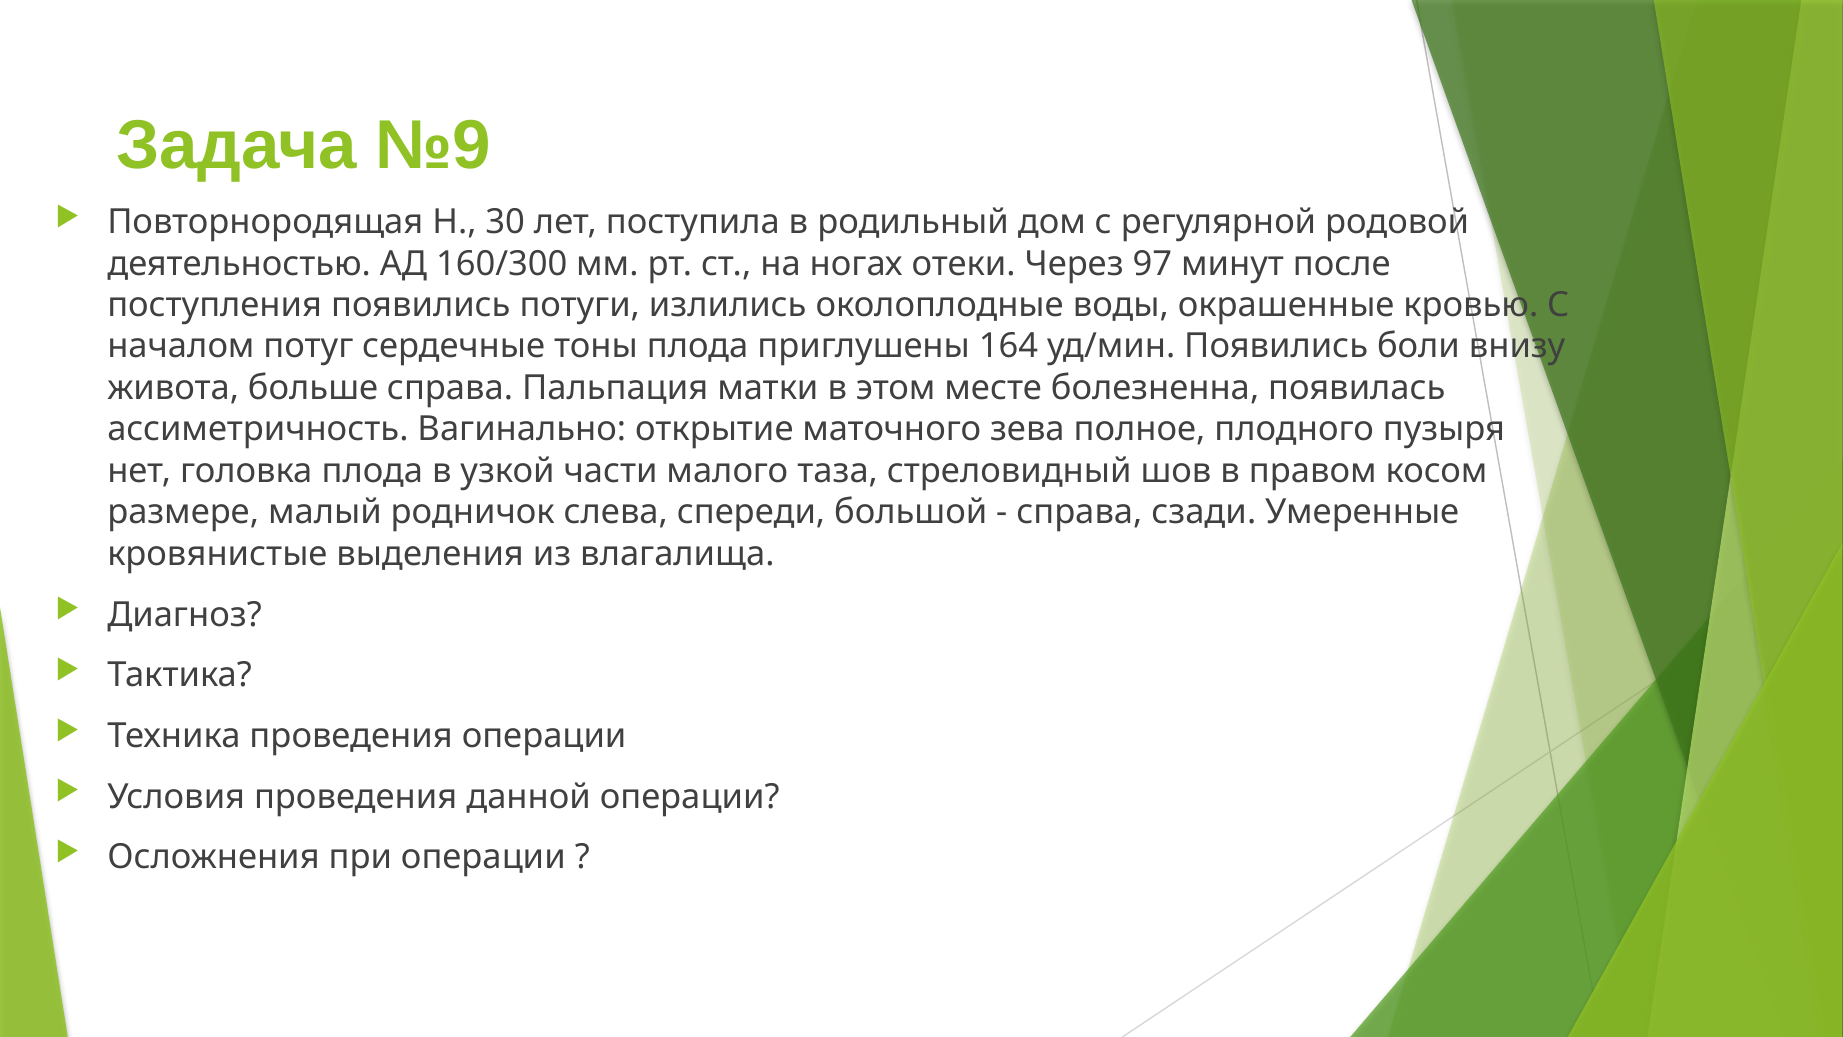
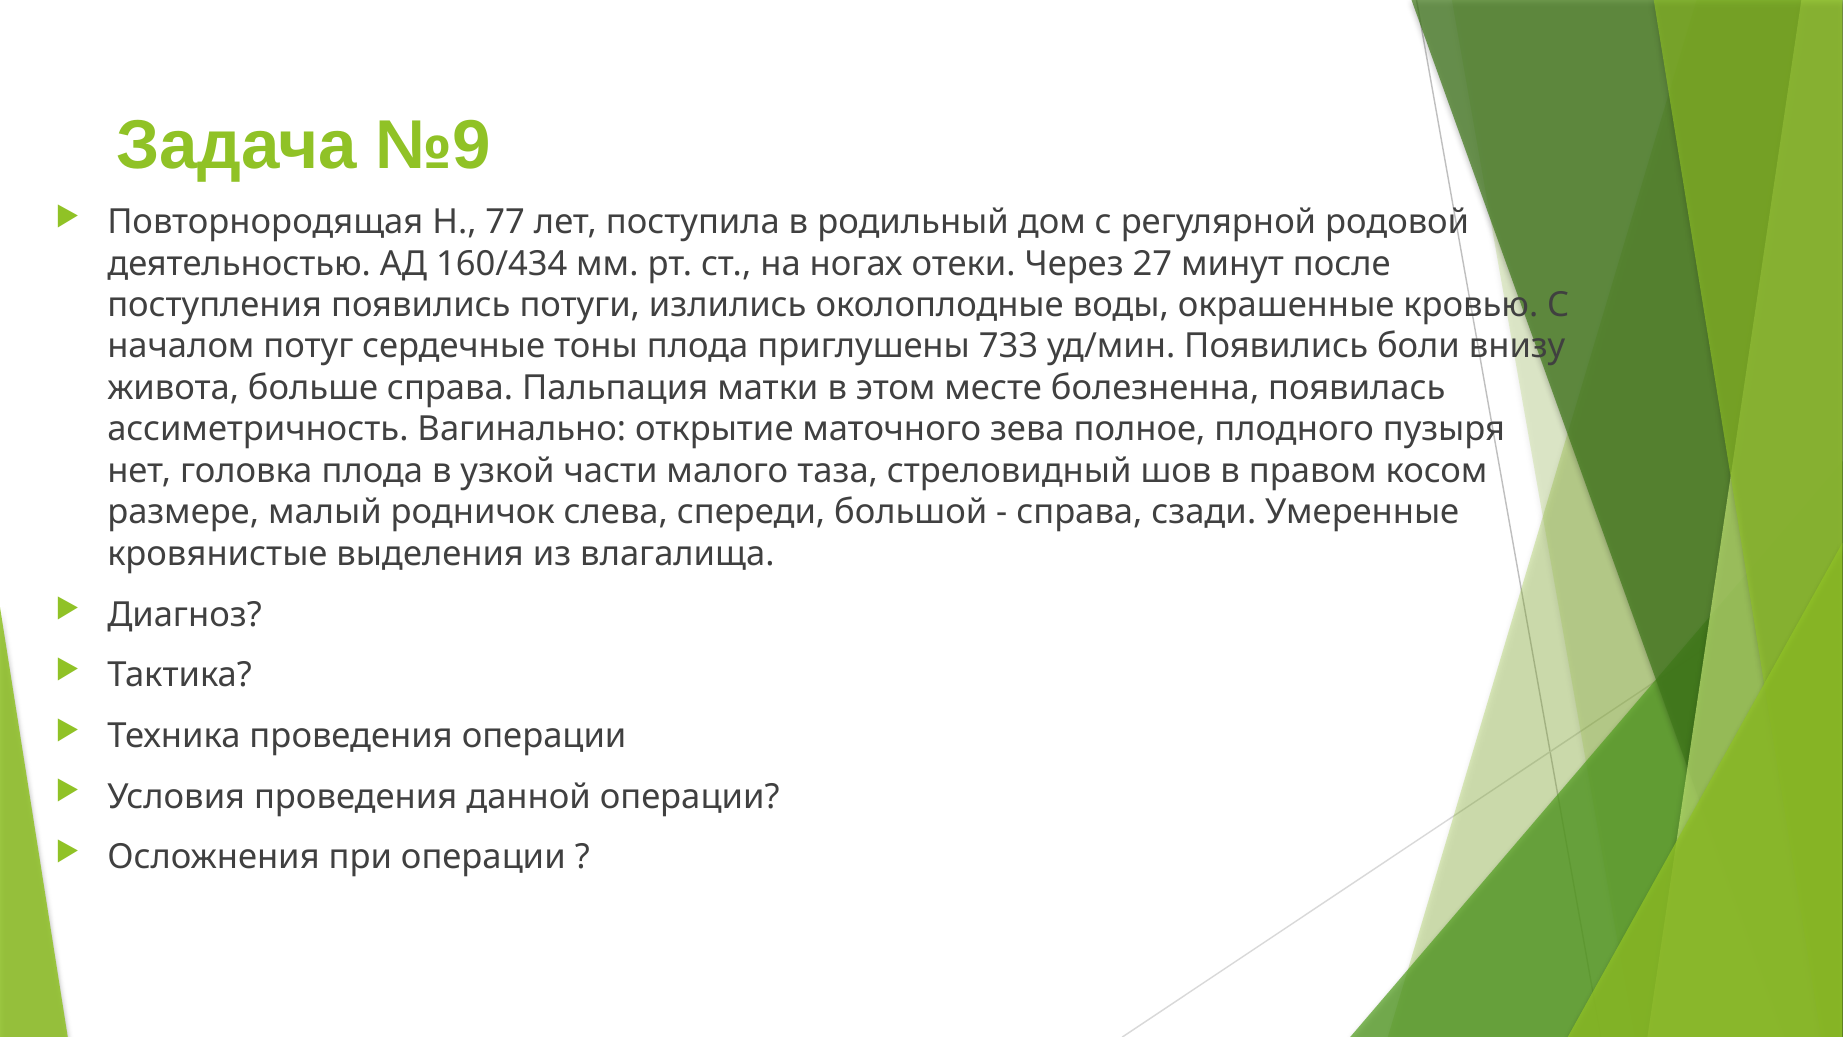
30: 30 -> 77 (505, 222)
160/300: 160/300 -> 160/434 (502, 264)
97: 97 -> 27 (1152, 264)
164: 164 -> 733 (1009, 346)
